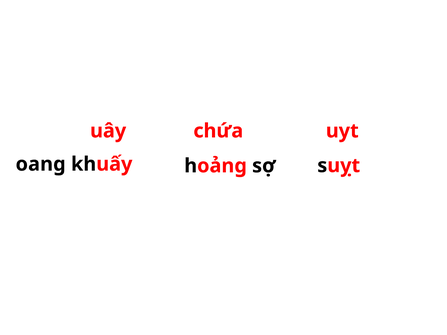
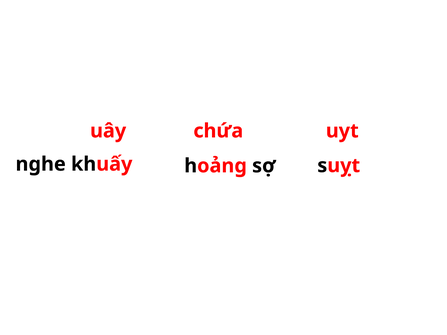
oang: oang -> nghe (41, 164)
